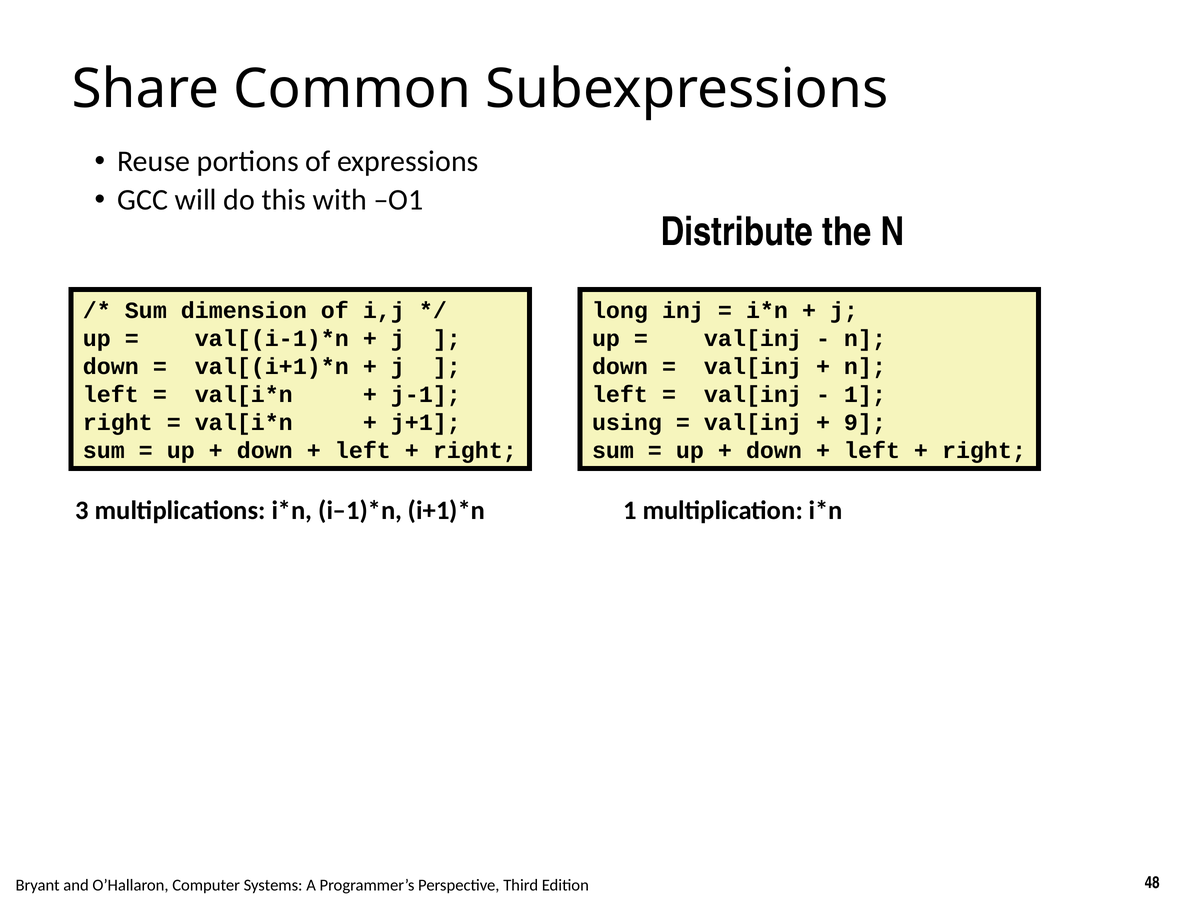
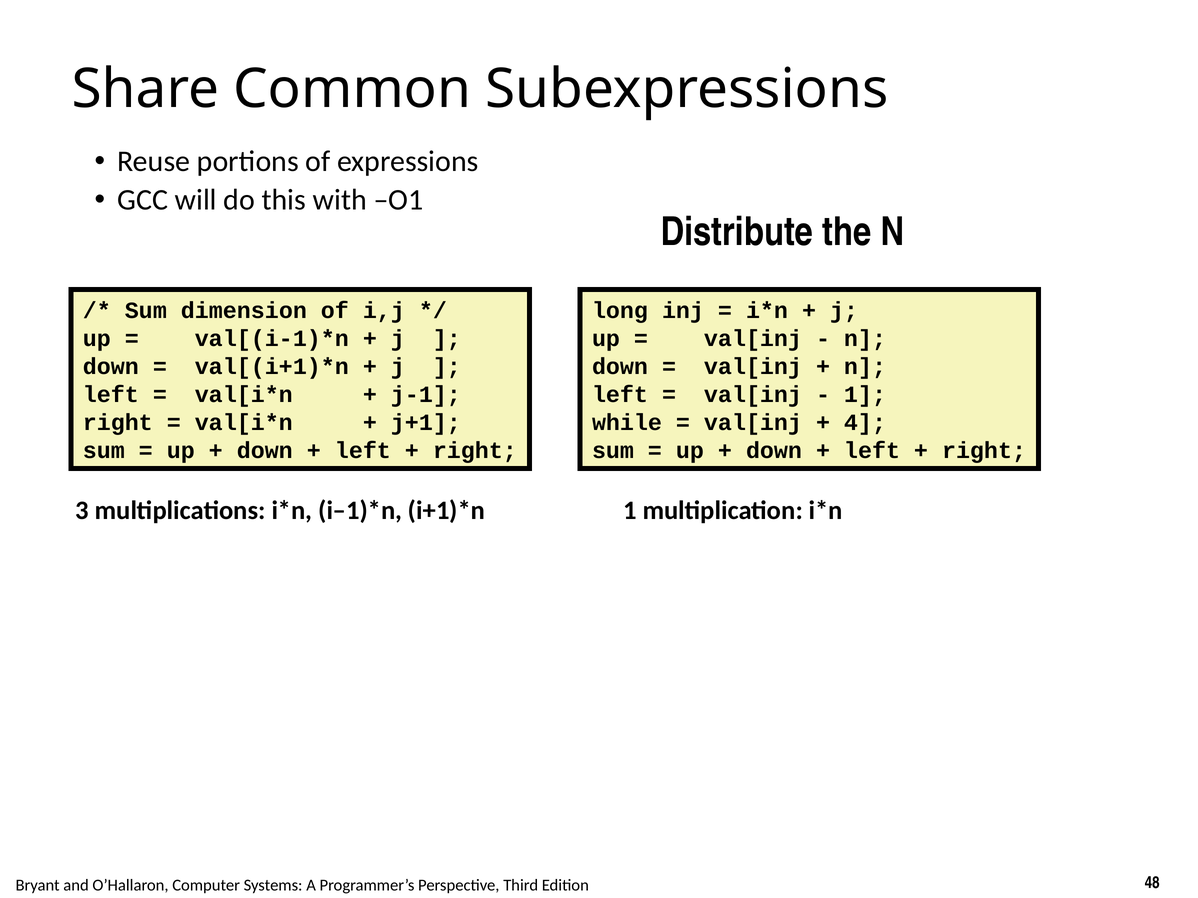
using: using -> while (627, 423)
9: 9 -> 4 (865, 423)
